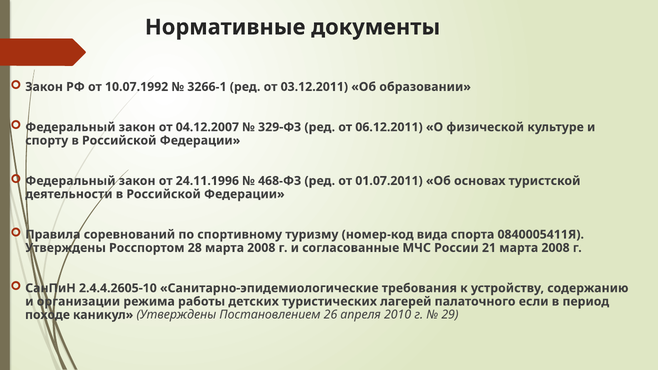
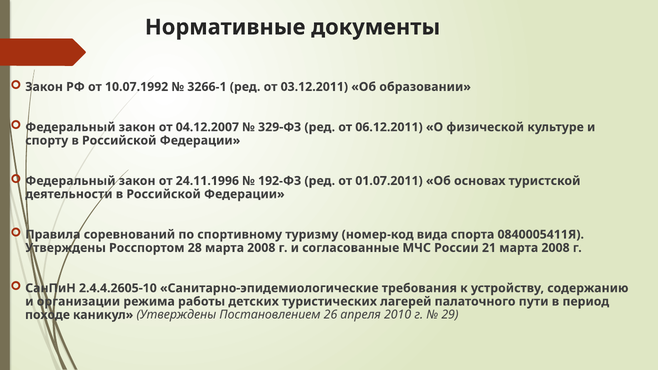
468-ФЗ: 468-ФЗ -> 192-ФЗ (280, 181)
если: если -> пути (534, 302)
